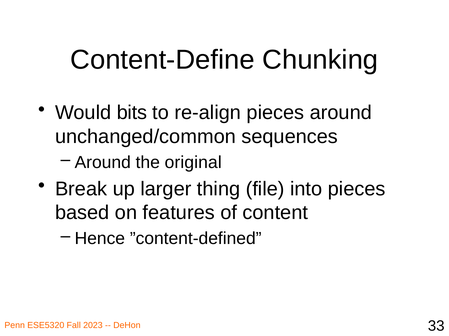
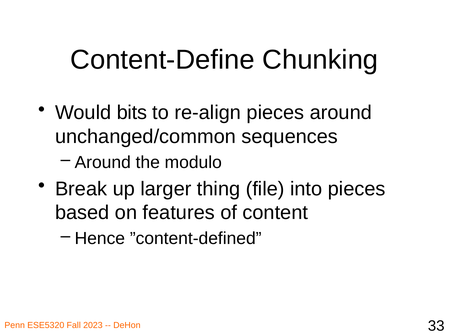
original: original -> modulo (193, 163)
